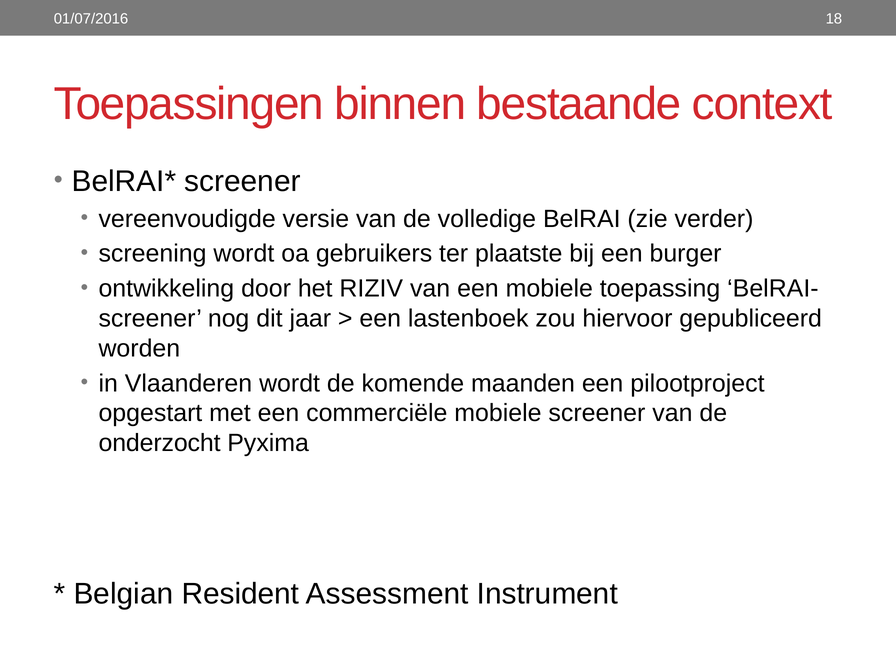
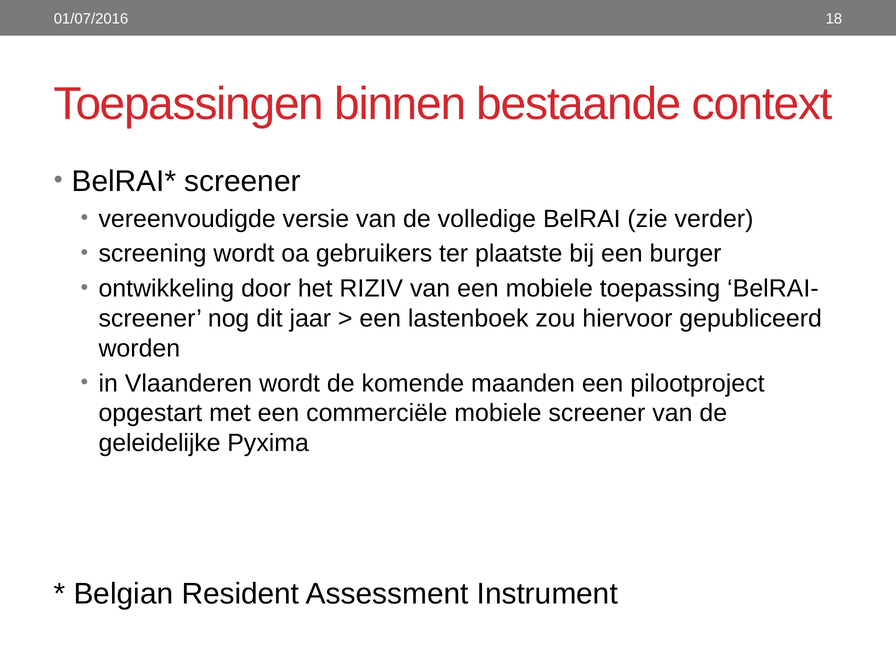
onderzocht: onderzocht -> geleidelijke (160, 443)
